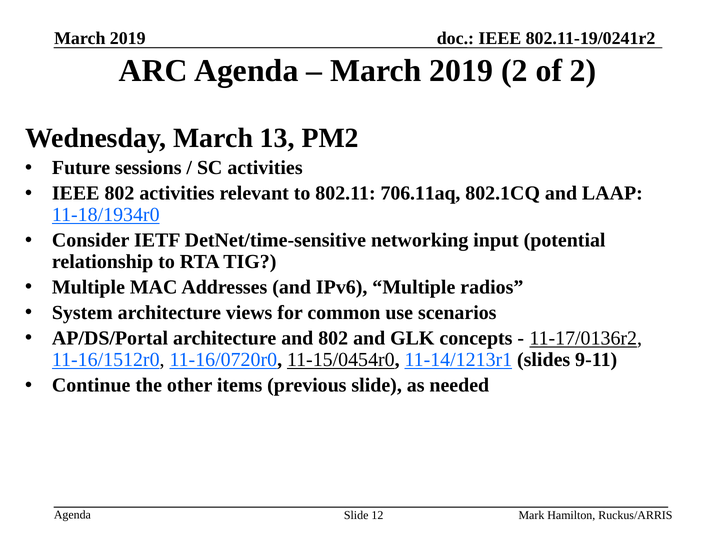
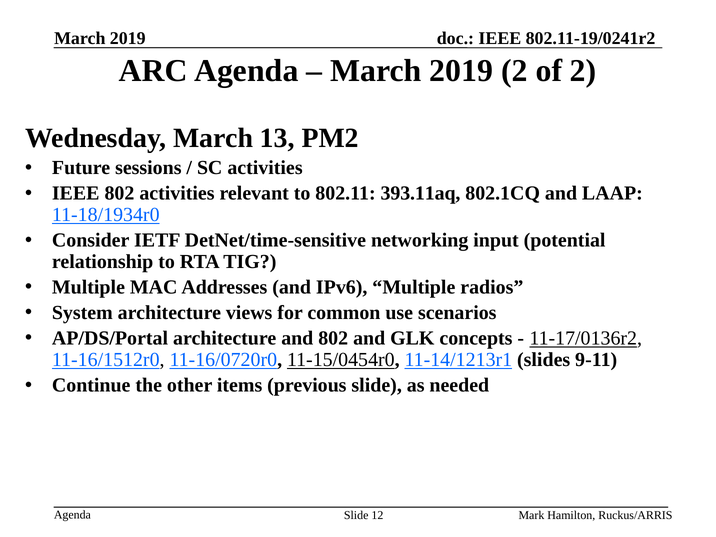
706.11aq: 706.11aq -> 393.11aq (421, 193)
